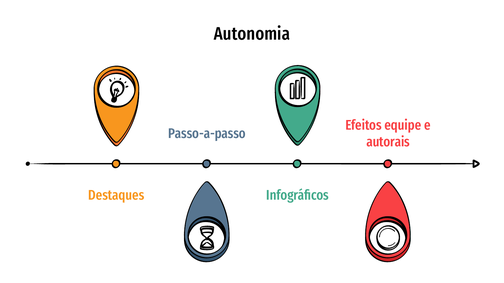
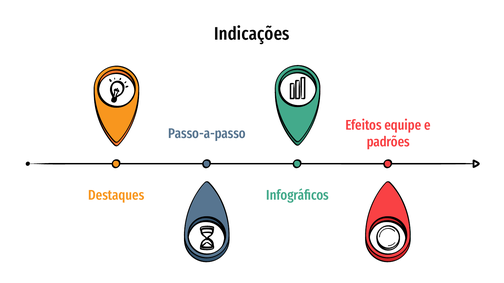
Autonomia: Autonomia -> Indicações (252, 34)
autorais: autorais -> padrões (388, 142)
